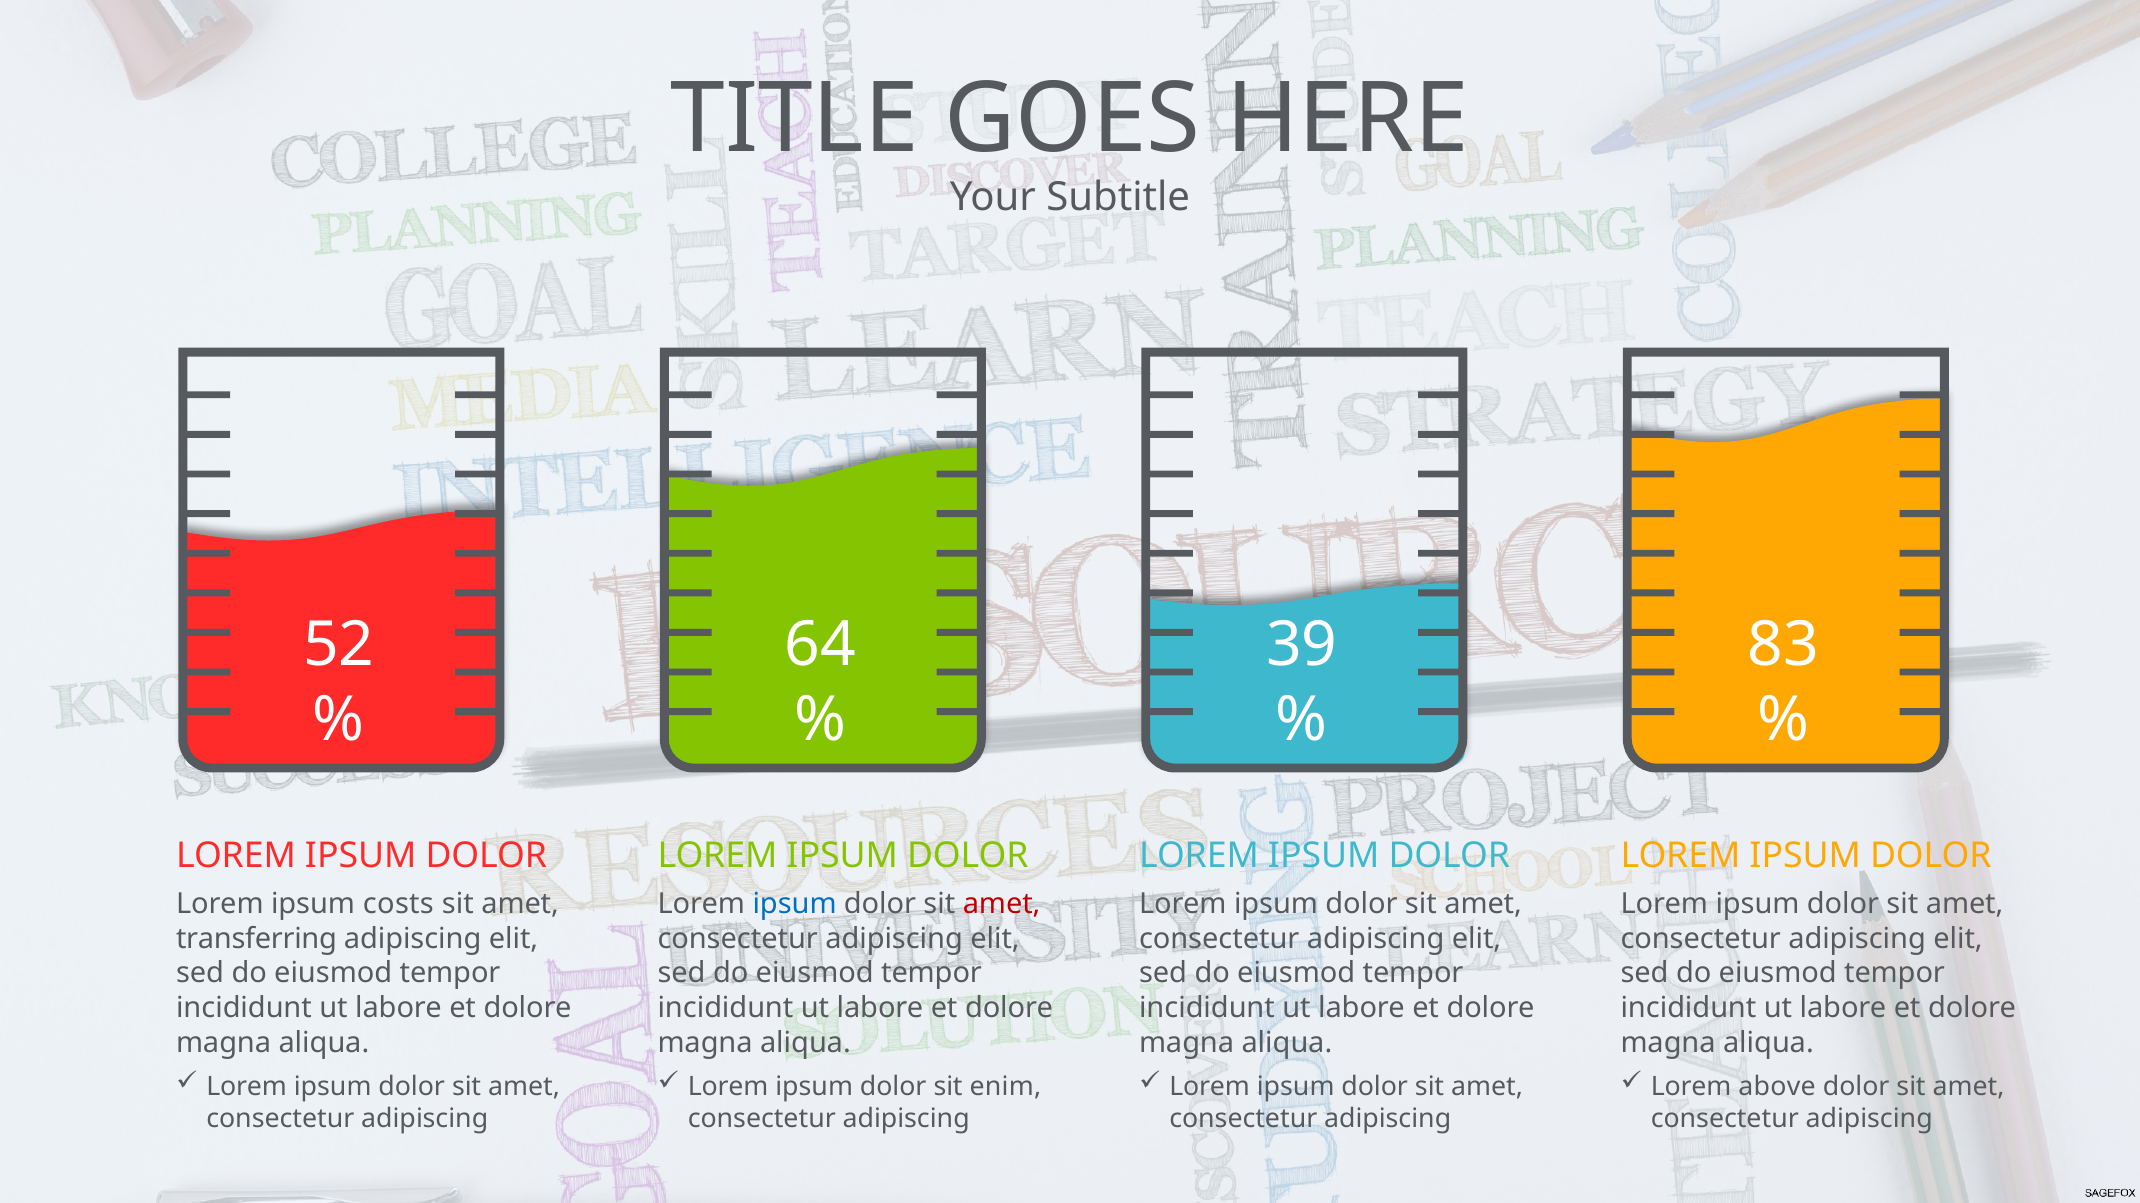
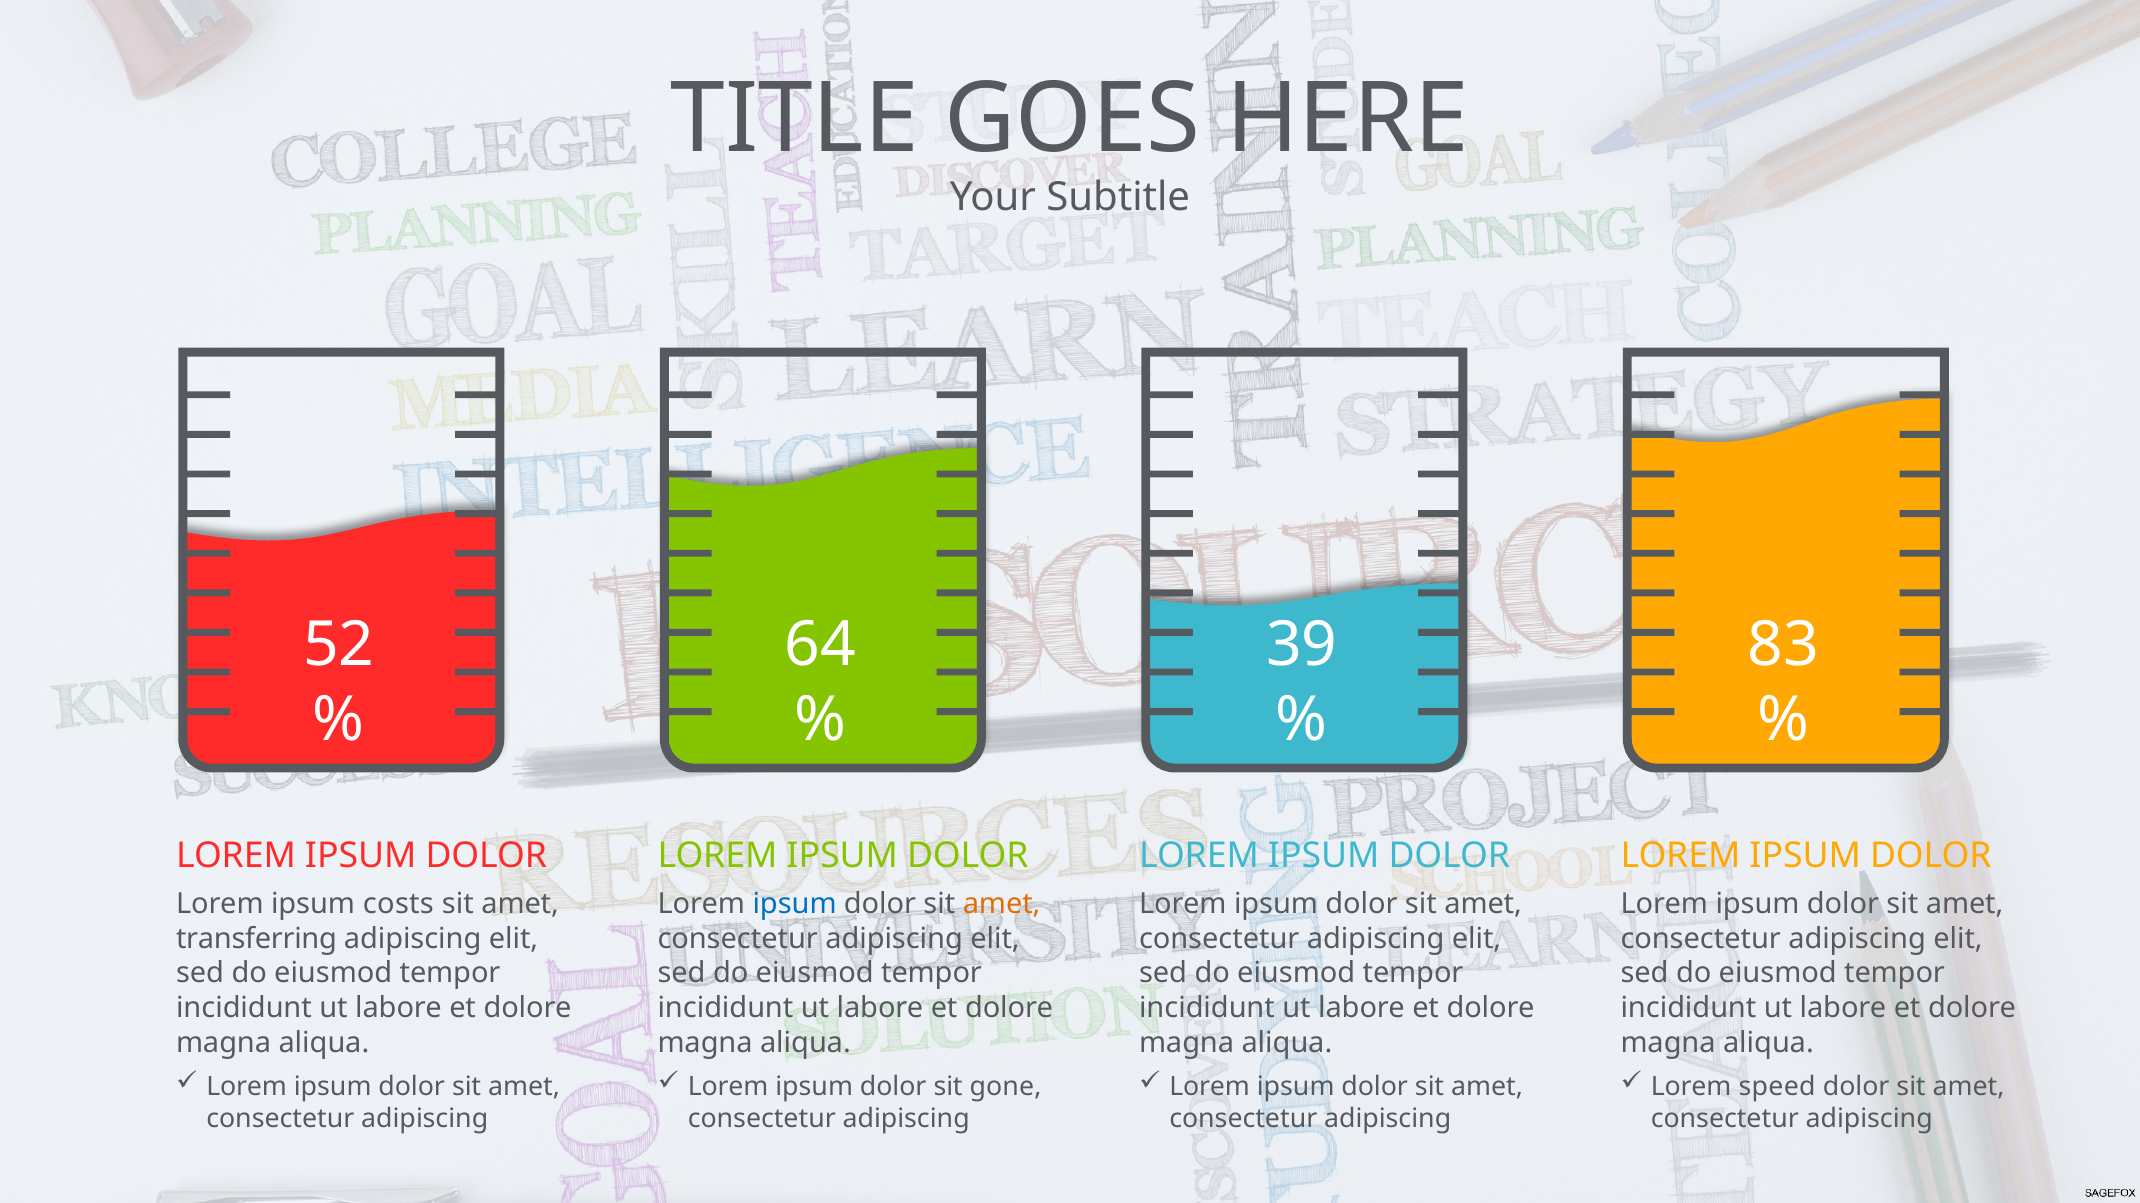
amet colour: red -> orange (1002, 904)
enim: enim -> gone (1006, 1088)
above: above -> speed (1777, 1088)
